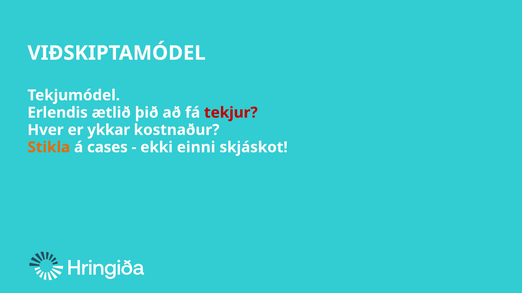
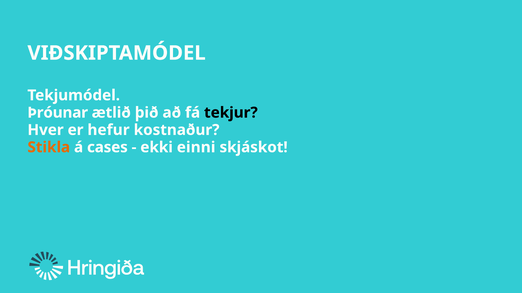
Erlendis: Erlendis -> Þróunar (58, 113)
tekjur colour: red -> black (231, 113)
ykkar: ykkar -> hefur (109, 130)
